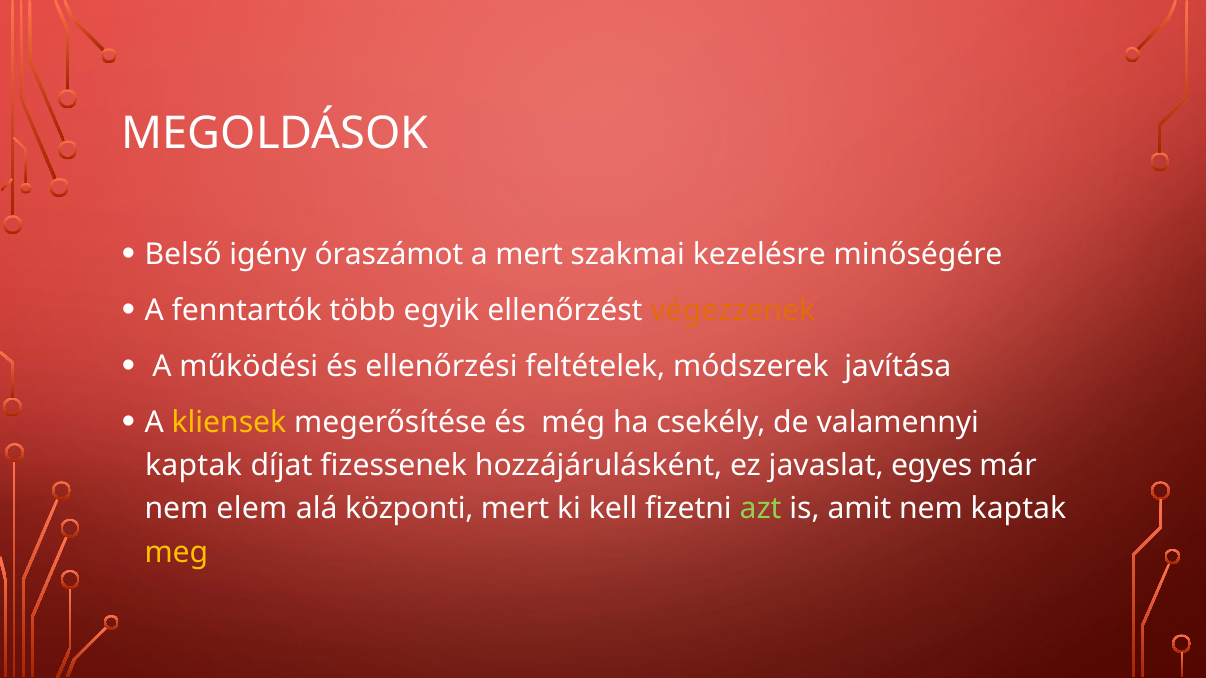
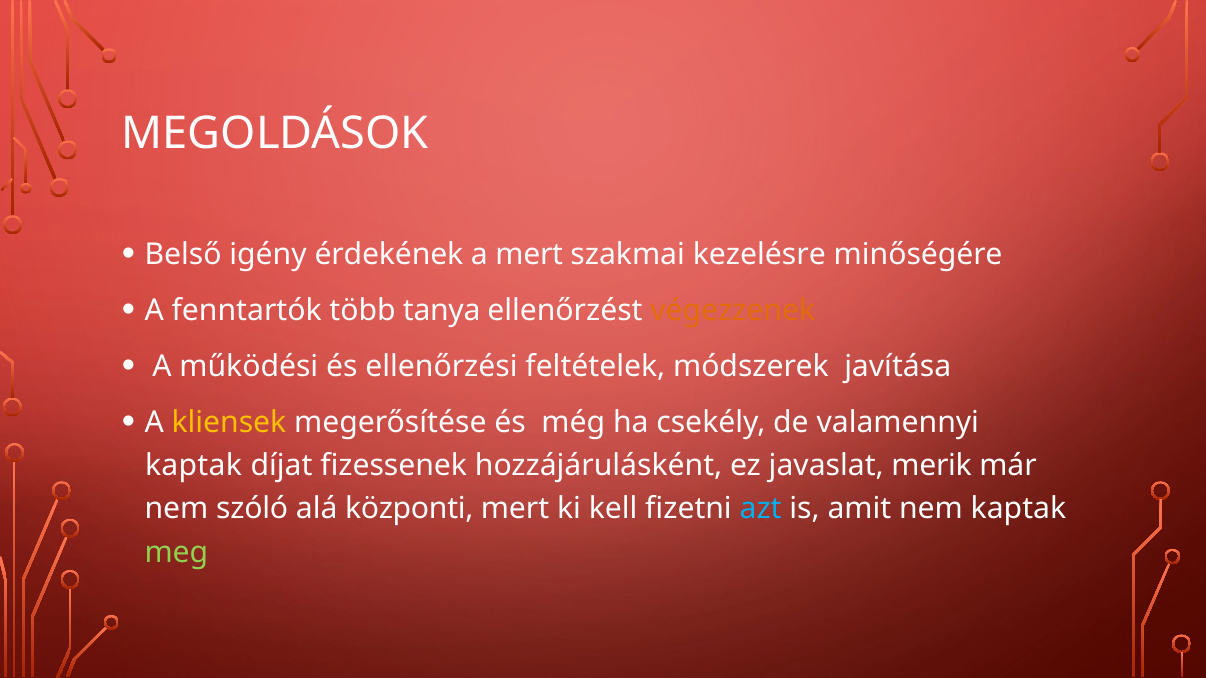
óraszámot: óraszámot -> érdekének (389, 254)
egyik: egyik -> tanya (442, 310)
egyes: egyes -> merik (932, 466)
elem: elem -> szóló (252, 509)
azt colour: light green -> light blue (761, 509)
meg colour: yellow -> light green (176, 553)
